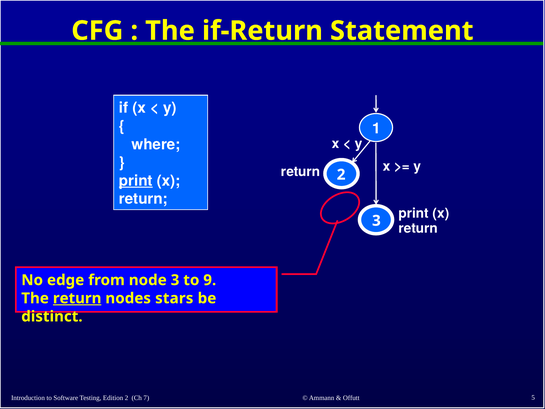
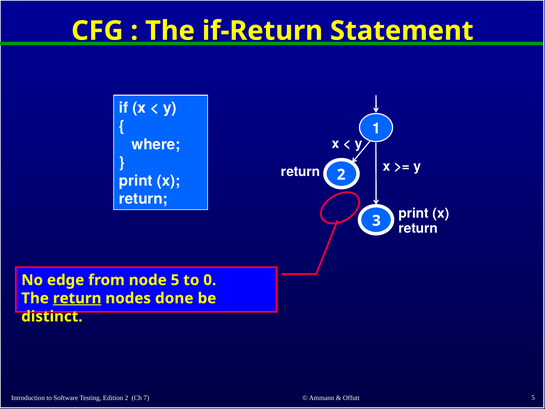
print underline: present -> none (136, 181)
node 3: 3 -> 5 (175, 280)
9: 9 -> 0 (210, 280)
stars: stars -> done (174, 298)
